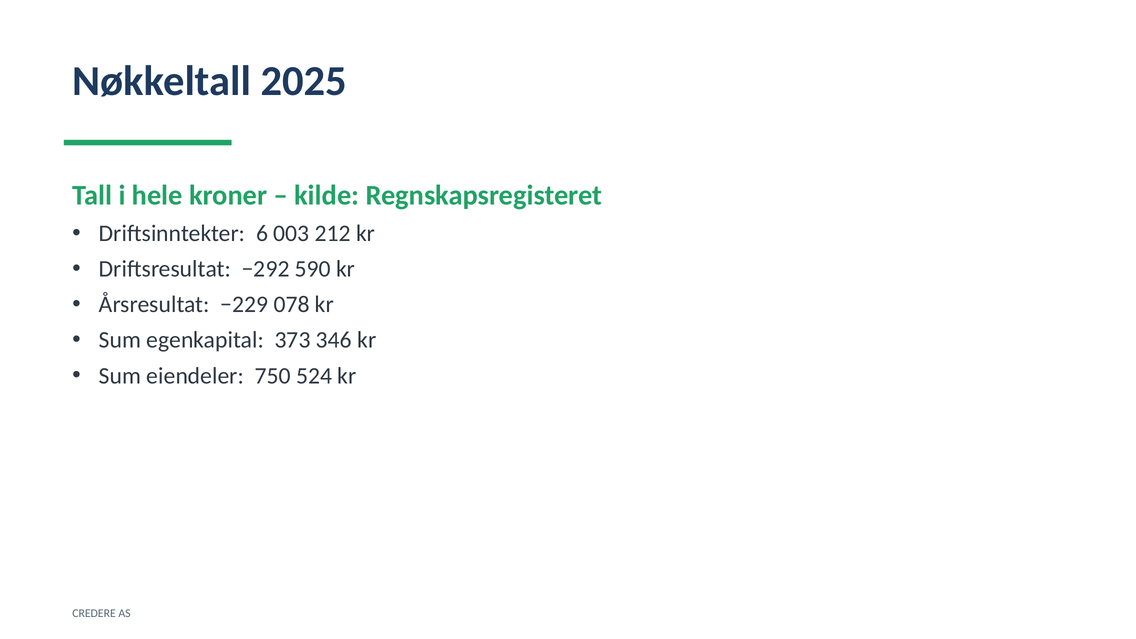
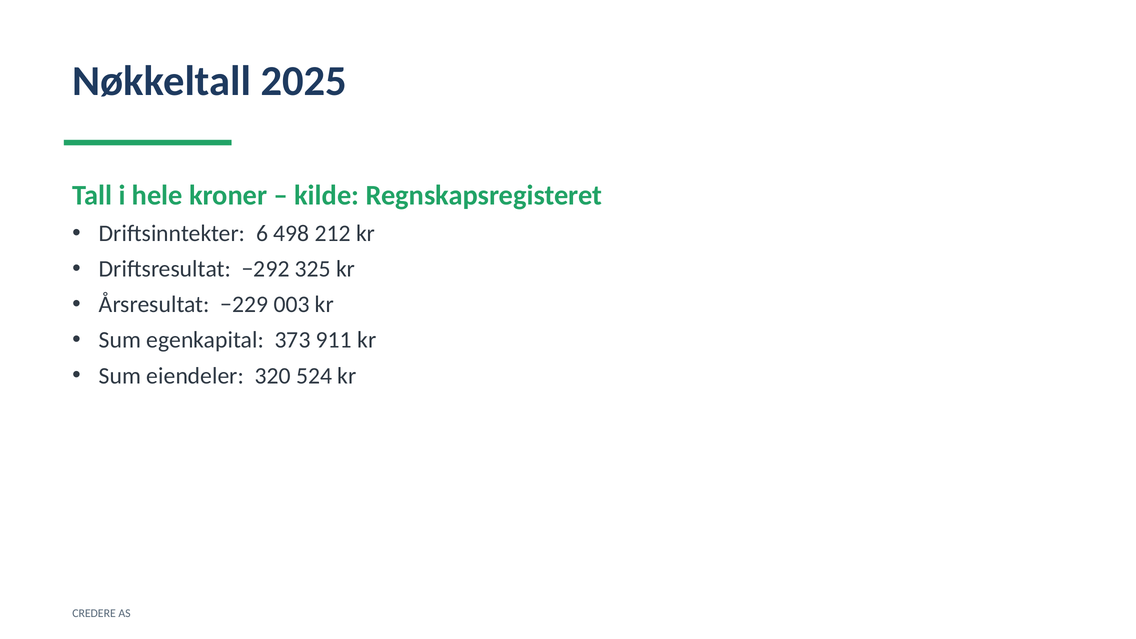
003: 003 -> 498 (291, 234)
590: 590 -> 325 (313, 269)
078: 078 -> 003 (292, 305)
346: 346 -> 911 (334, 340)
750: 750 -> 320 (273, 376)
